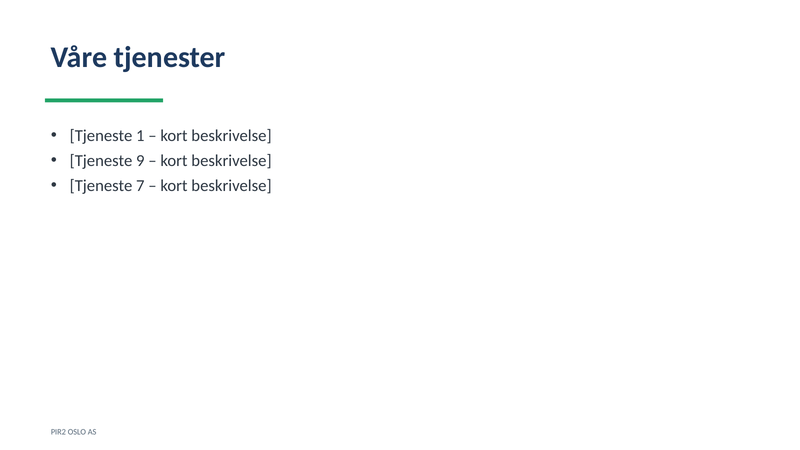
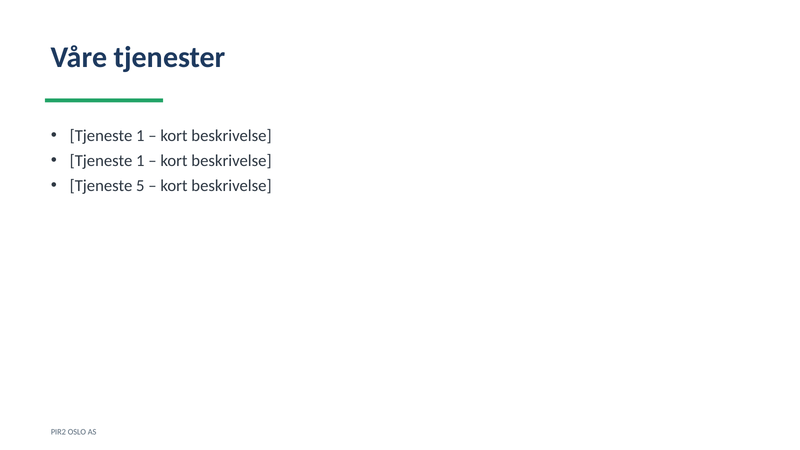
9: 9 -> 1 (140, 161)
7: 7 -> 5 (140, 186)
